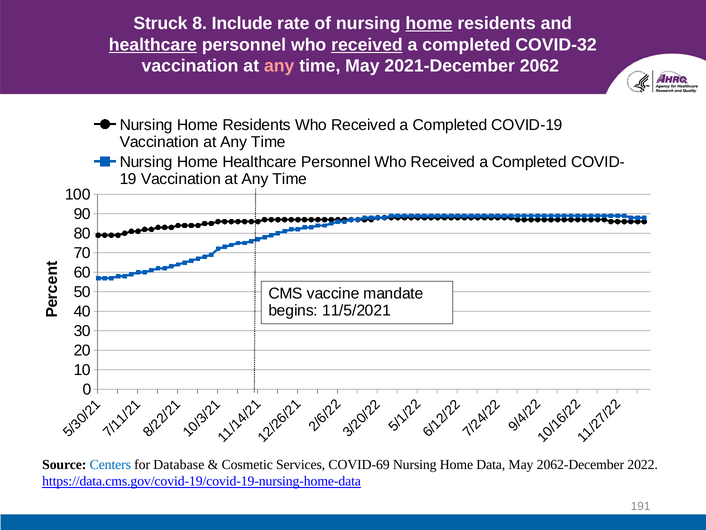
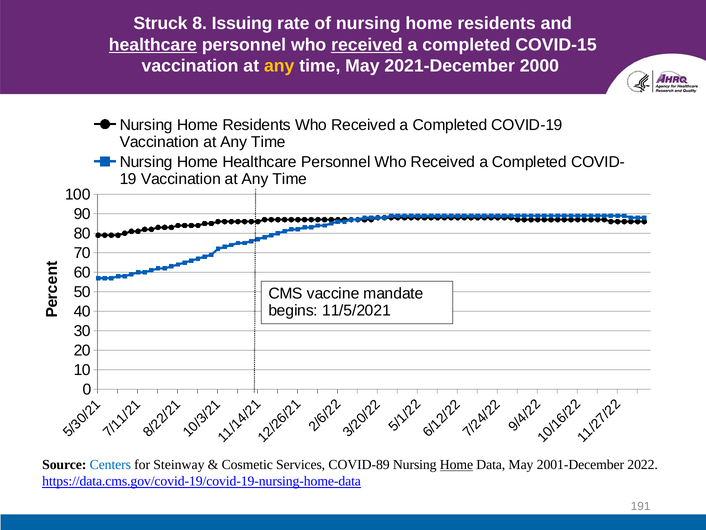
Include: Include -> Issuing (242, 24)
home underline: present -> none (429, 24)
COVID-32: COVID-32 -> COVID-15 (556, 45)
any colour: pink -> yellow (279, 66)
2062: 2062 -> 2000 (539, 66)
Database: Database -> Steinway (179, 464)
COVID-69: COVID-69 -> COVID-89 (359, 464)
Home underline: none -> present (456, 464)
2062-December: 2062-December -> 2001-December (580, 464)
